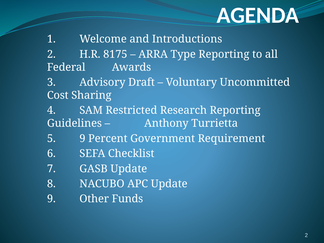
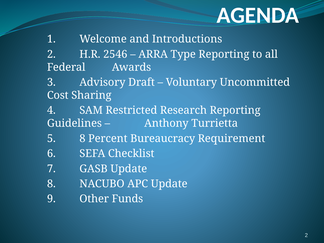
8175: 8175 -> 2546 (115, 54)
5 9: 9 -> 8 (82, 138)
Government: Government -> Bureaucracy (163, 138)
